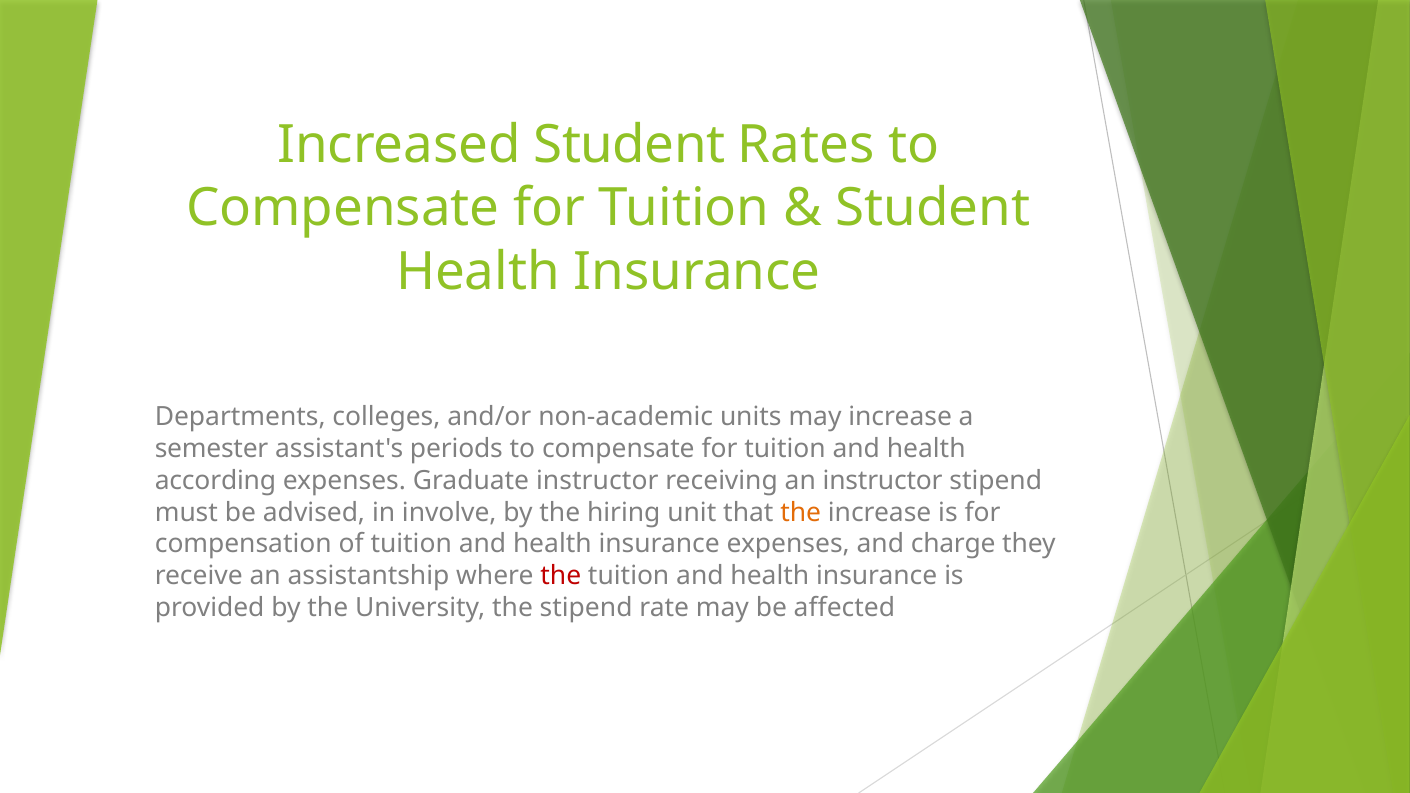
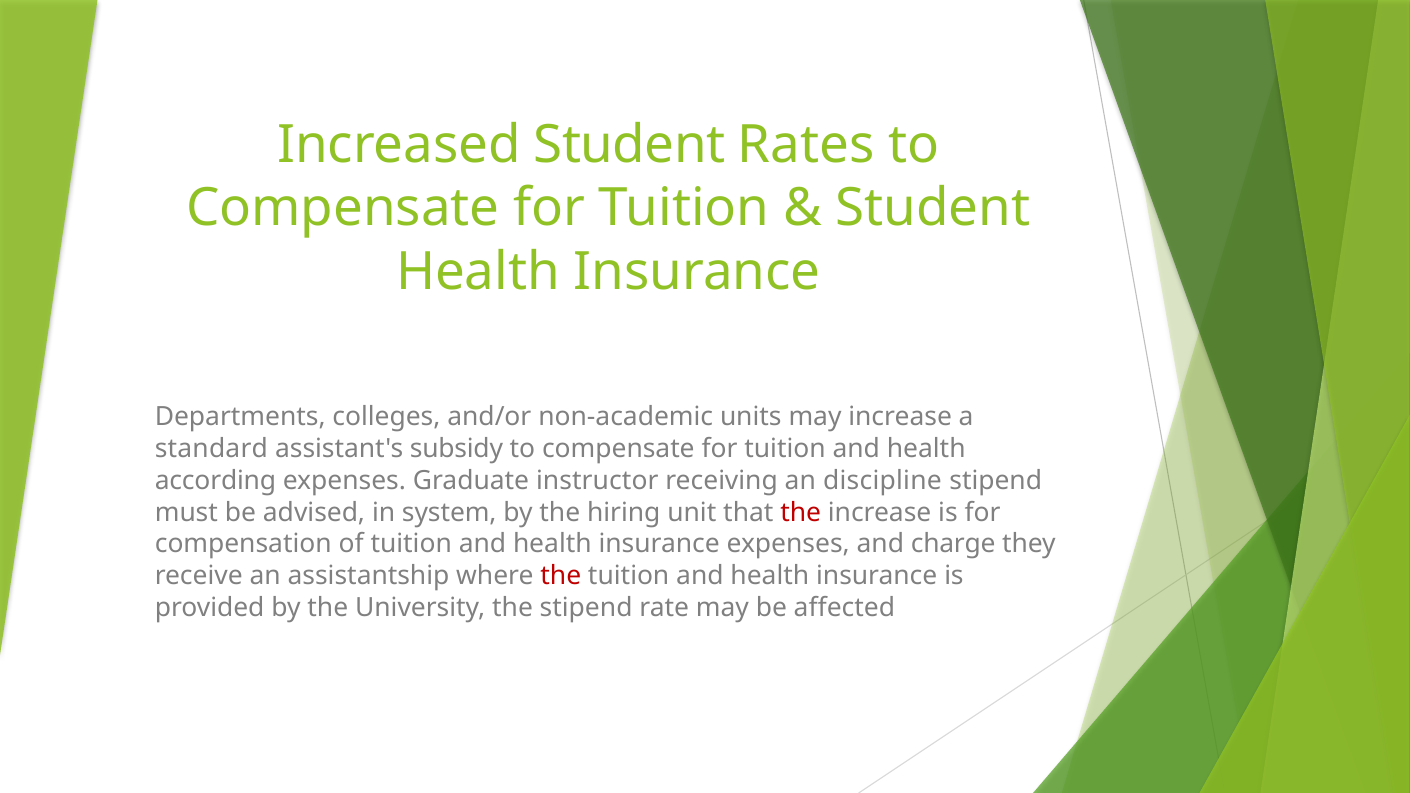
semester: semester -> standard (211, 449)
periods: periods -> subsidy (456, 449)
an instructor: instructor -> discipline (882, 481)
involve: involve -> system (449, 512)
the colour: orange -> red (801, 512)
